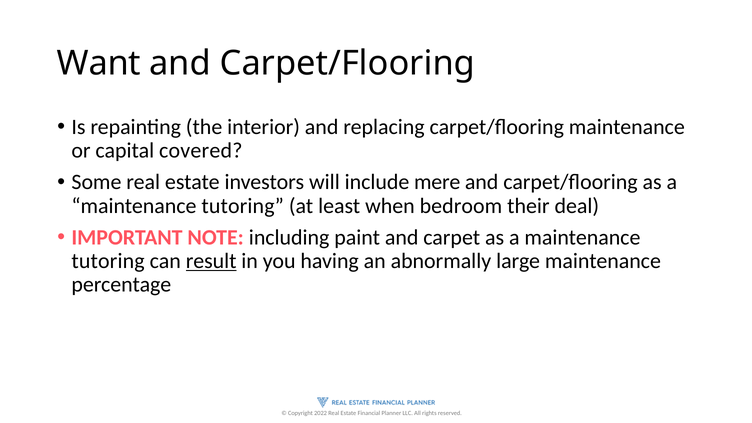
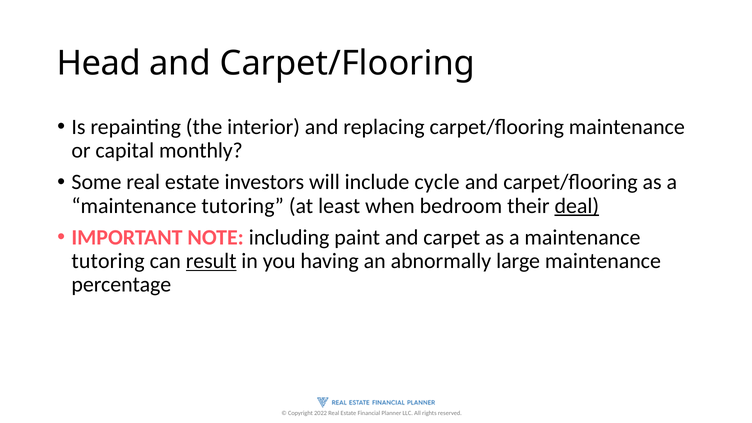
Want: Want -> Head (99, 63)
covered: covered -> monthly (201, 151)
mere: mere -> cycle (437, 182)
deal underline: none -> present (577, 206)
